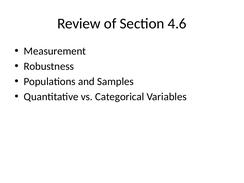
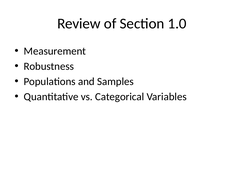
4.6: 4.6 -> 1.0 (177, 24)
